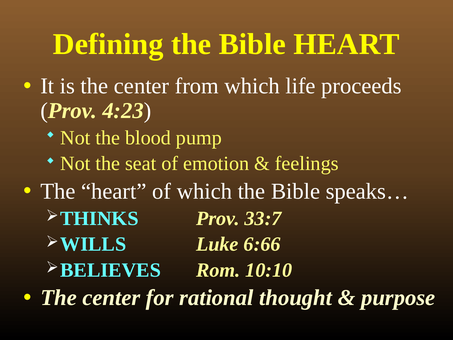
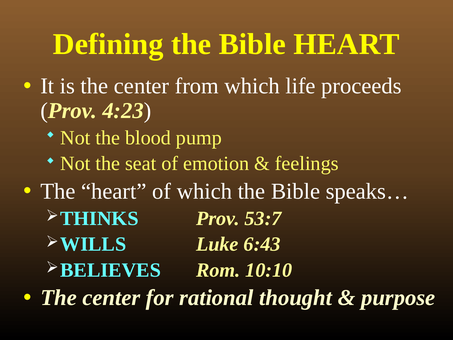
33:7: 33:7 -> 53:7 (263, 218)
6:66: 6:66 -> 6:43 (262, 244)
